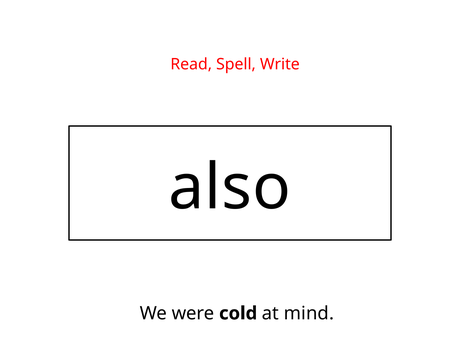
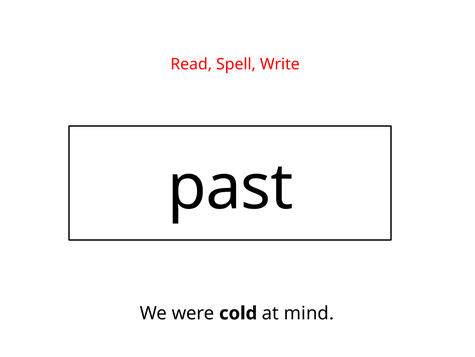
also: also -> past (230, 187)
